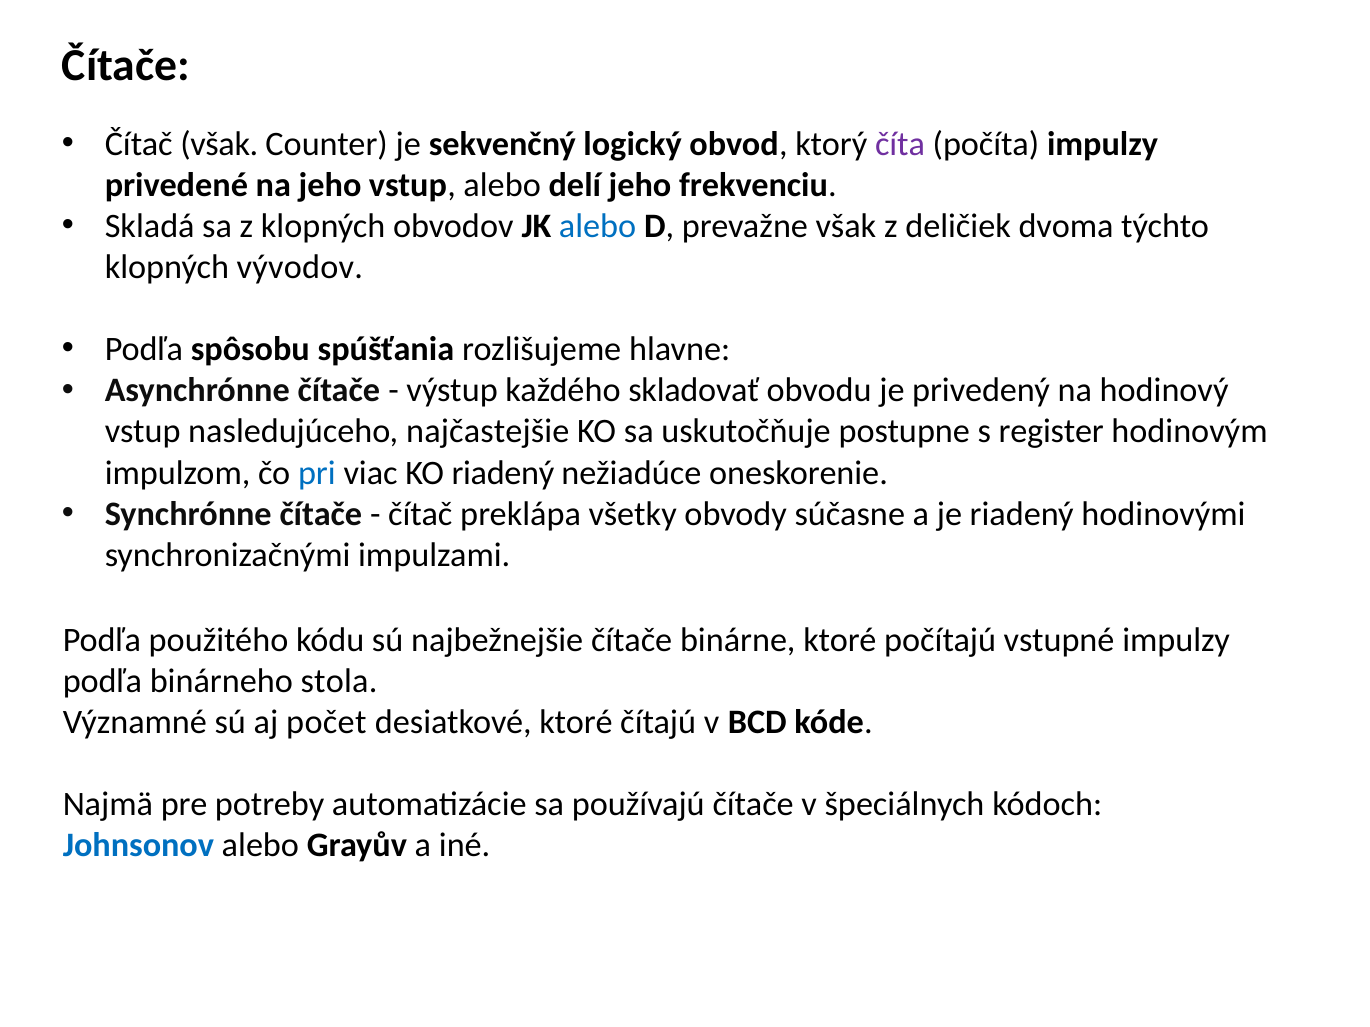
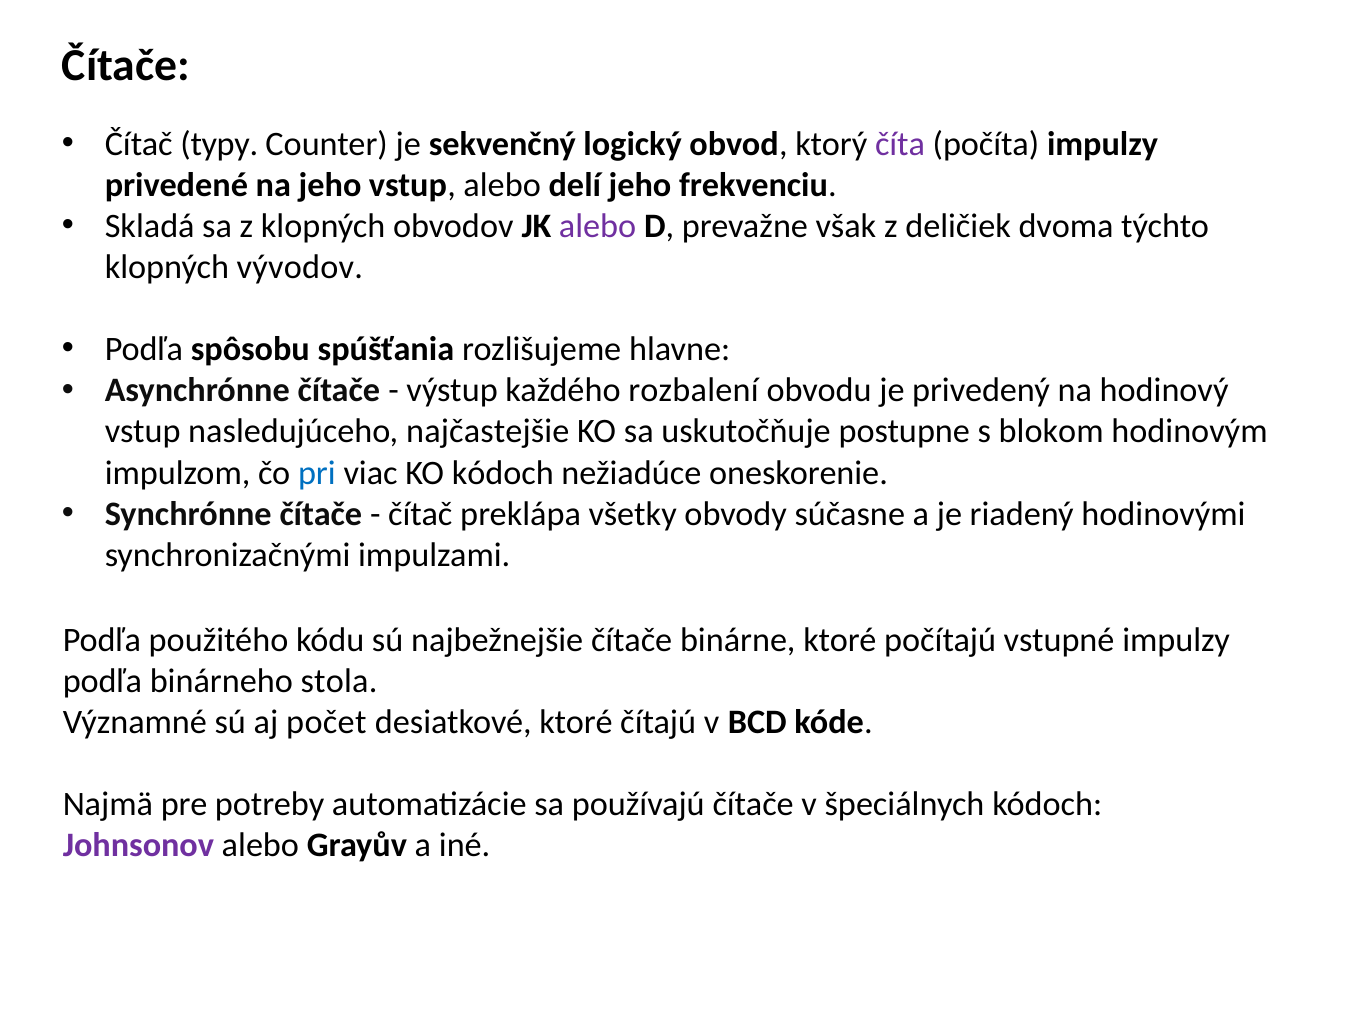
Čítač však: však -> typy (219, 144)
alebo colour: blue -> purple (598, 226)
skladovať: skladovať -> rozbalení (694, 391)
register: register -> blokom (1051, 432)
KO riadený: riadený -> kódoch (503, 473)
Johnsonov colour: blue -> purple (138, 846)
